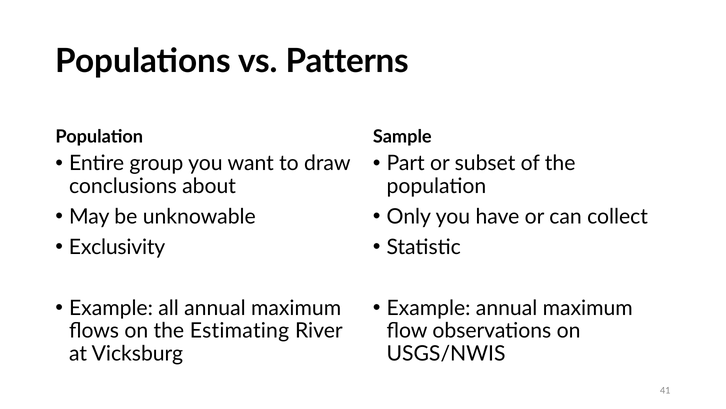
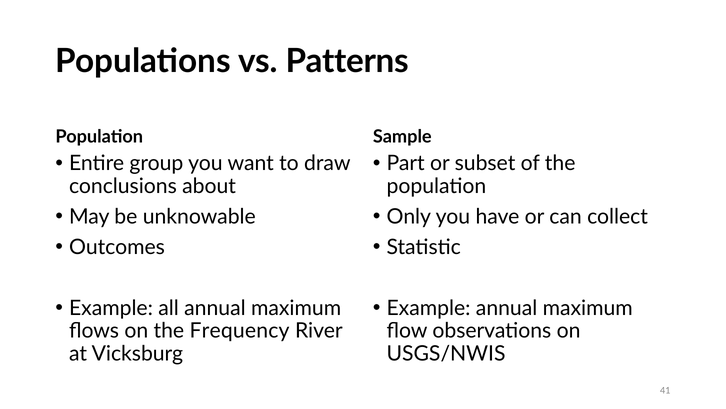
Exclusivity: Exclusivity -> Outcomes (117, 247)
Estimating: Estimating -> Frequency (239, 330)
